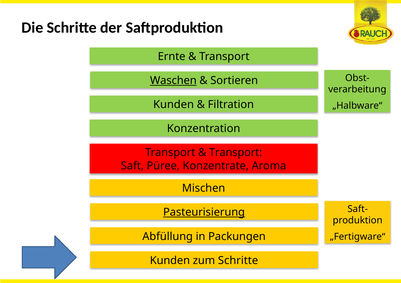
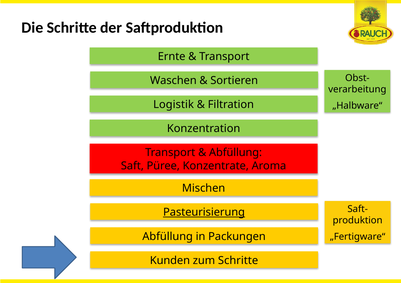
Waschen underline: present -> none (173, 81)
Kunden: Kunden -> Logistik (174, 105)
Transport: Transport -> Abfüllung (236, 153)
